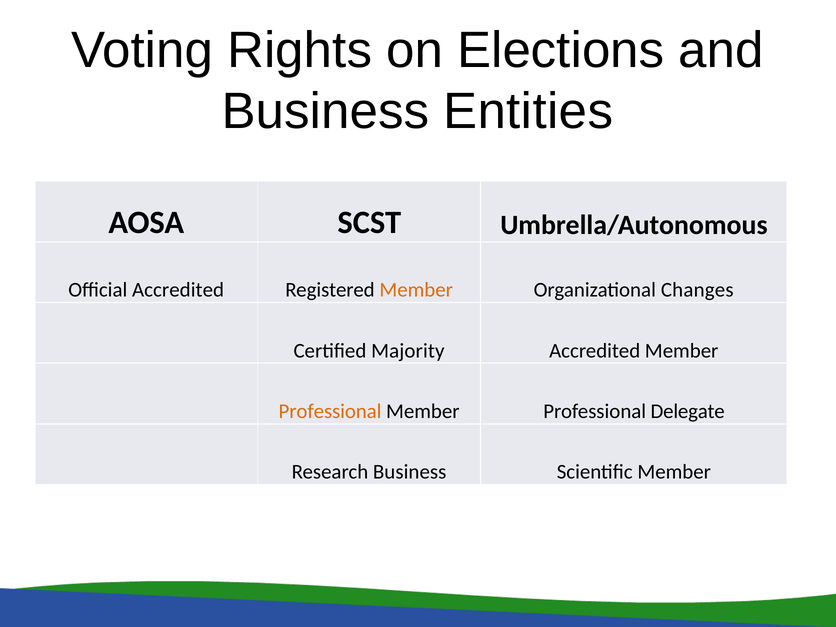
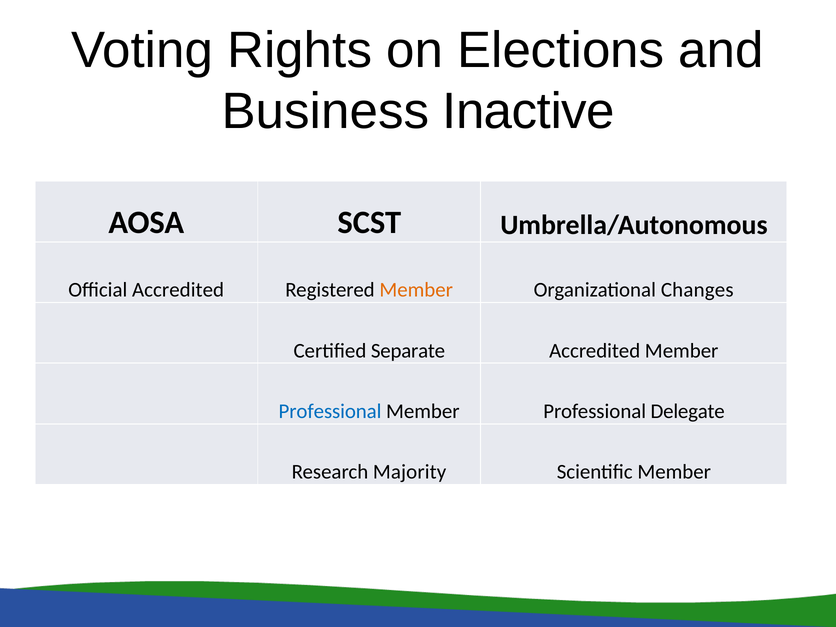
Entities: Entities -> Inactive (529, 112)
Majority: Majority -> Separate (408, 351)
Professional colour: orange -> blue (330, 411)
Research Business: Business -> Majority (410, 472)
